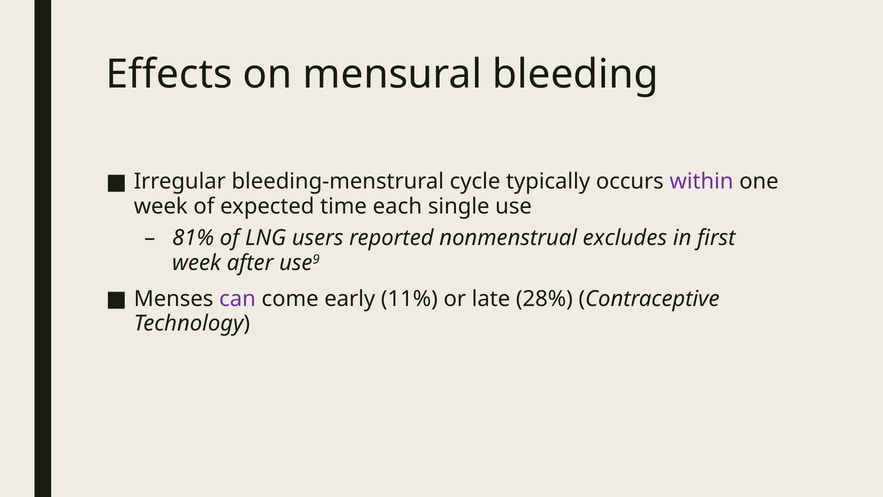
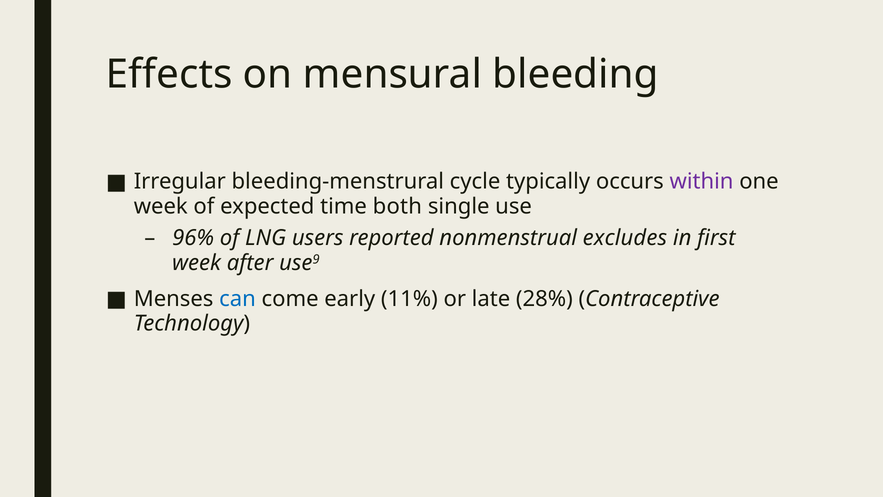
each: each -> both (397, 206)
81%: 81% -> 96% (193, 238)
can colour: purple -> blue (237, 299)
